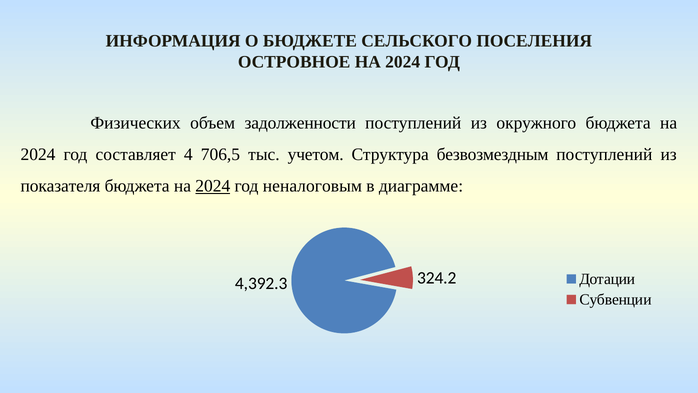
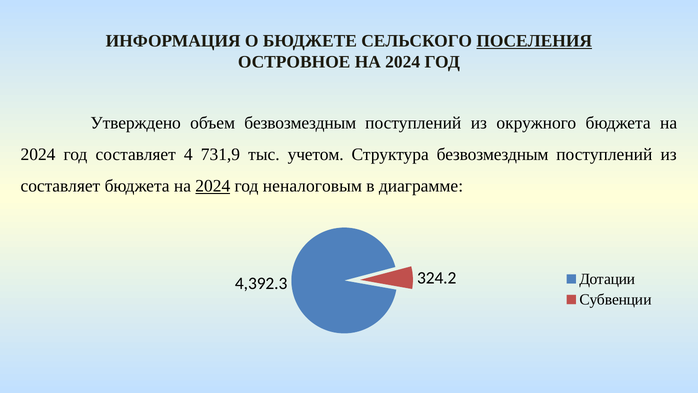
ПОСЕЛЕНИЯ underline: none -> present (534, 41)
Физических: Физических -> Утверждено (136, 123)
объем задолженности: задолженности -> безвозмездным (300, 123)
706,5: 706,5 -> 731,9 (220, 154)
показателя: показателя -> составляет (60, 186)
